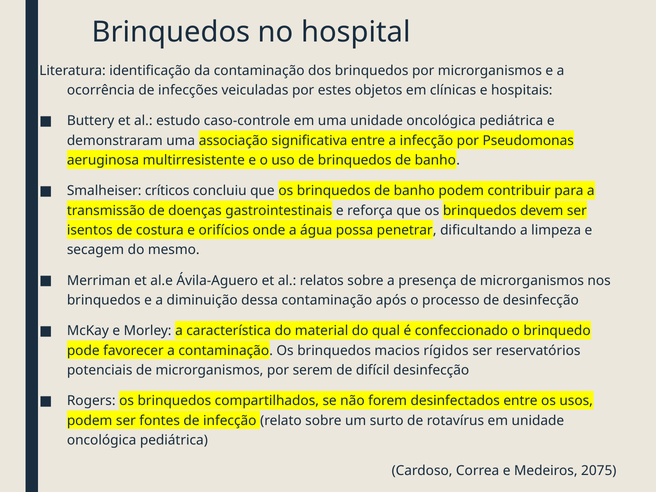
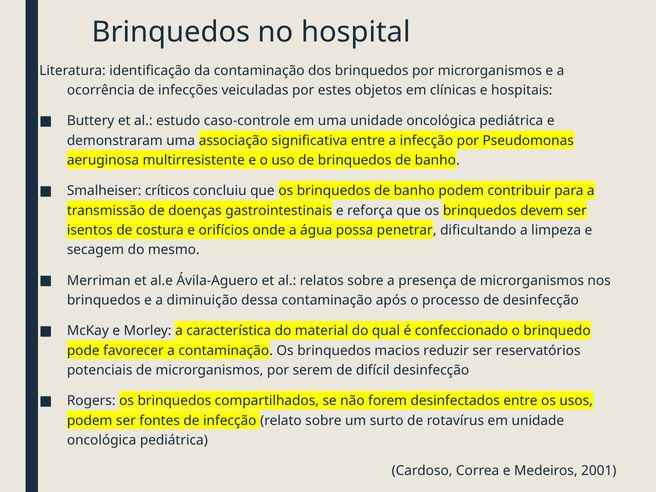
rígidos: rígidos -> reduzir (446, 351)
2075: 2075 -> 2001 (599, 471)
